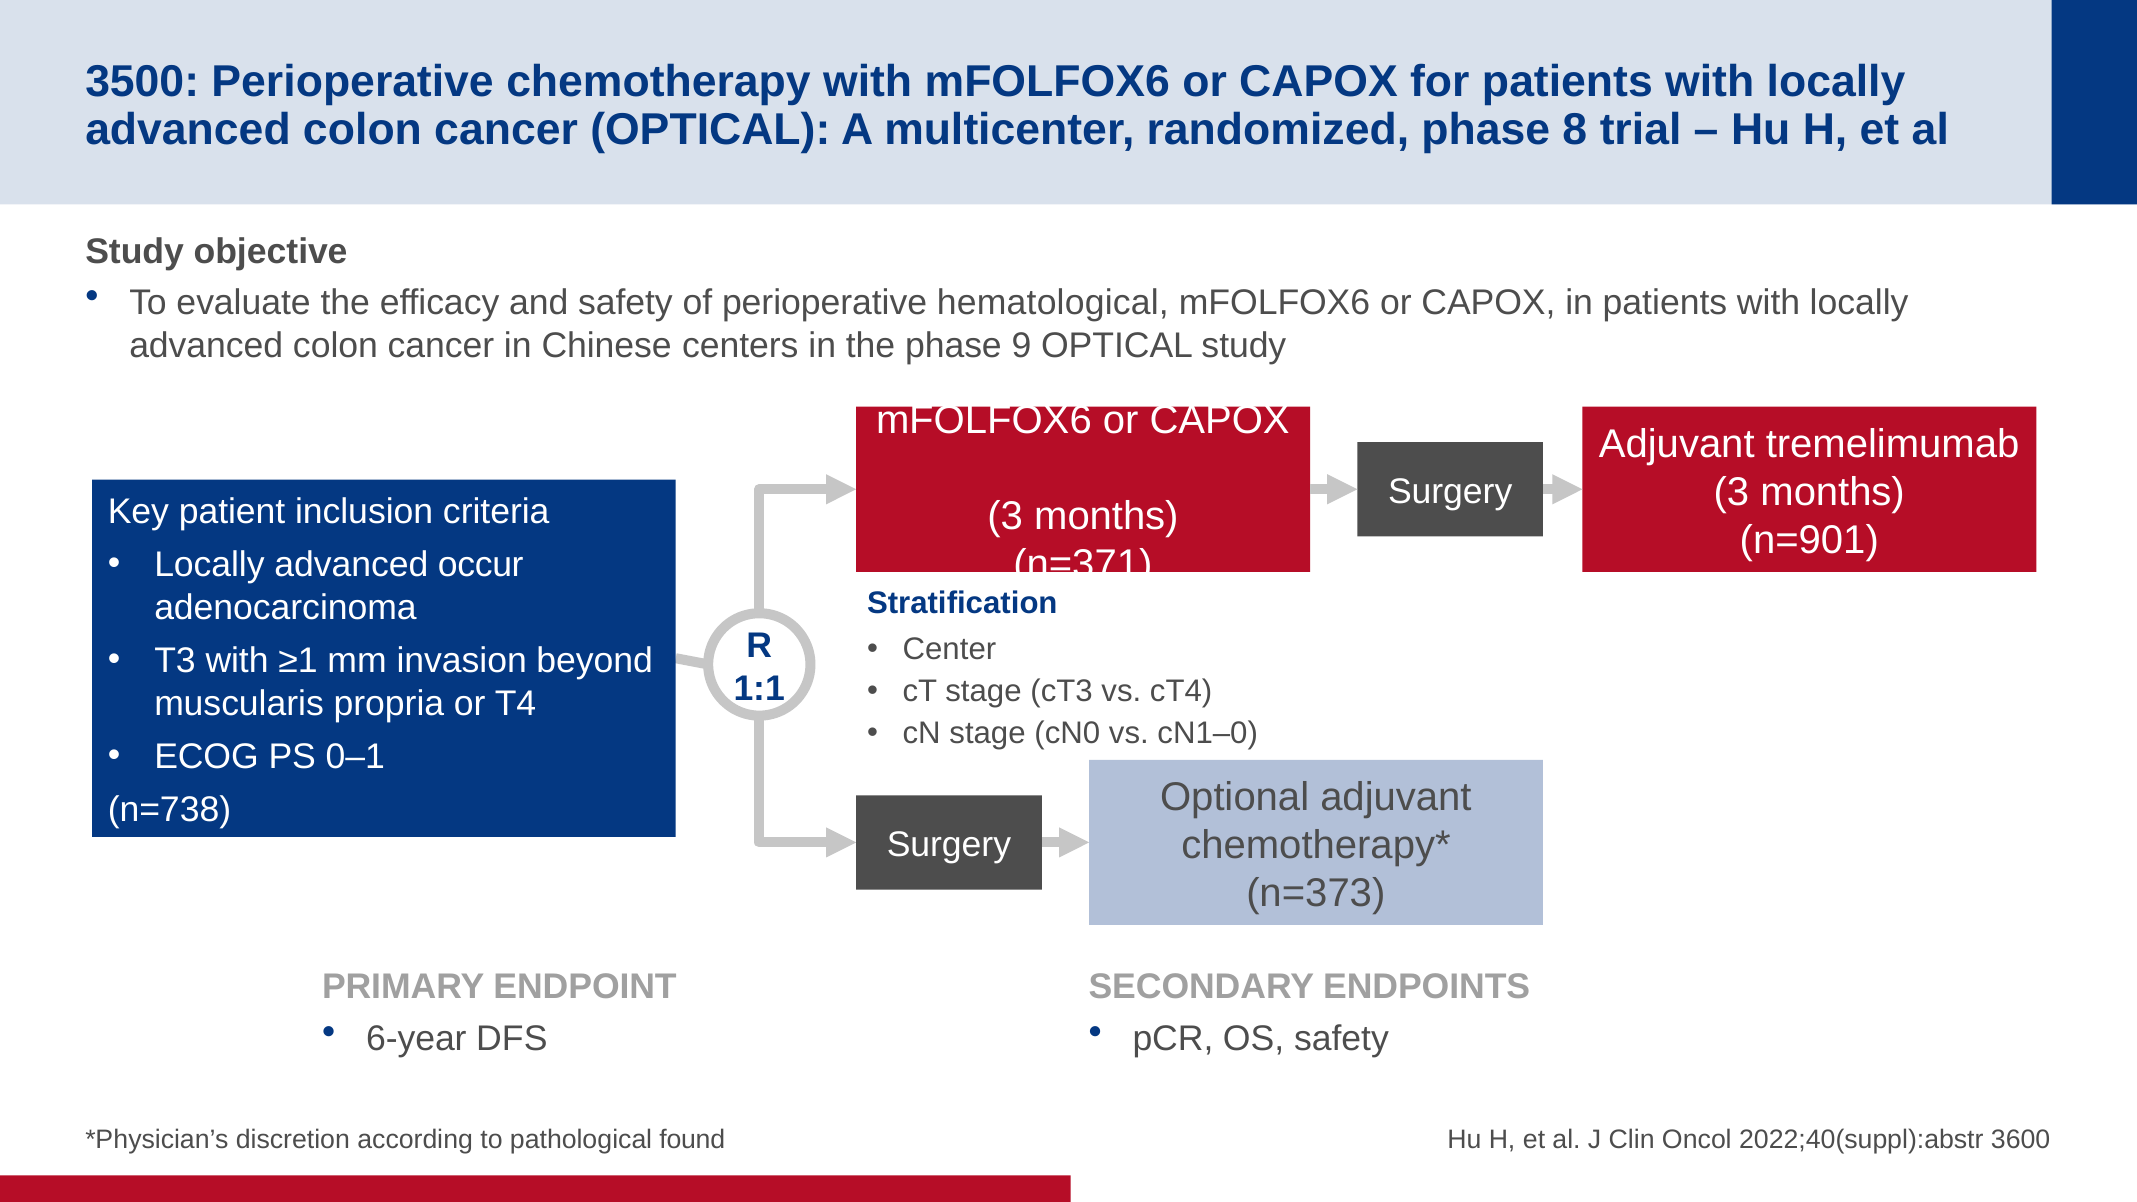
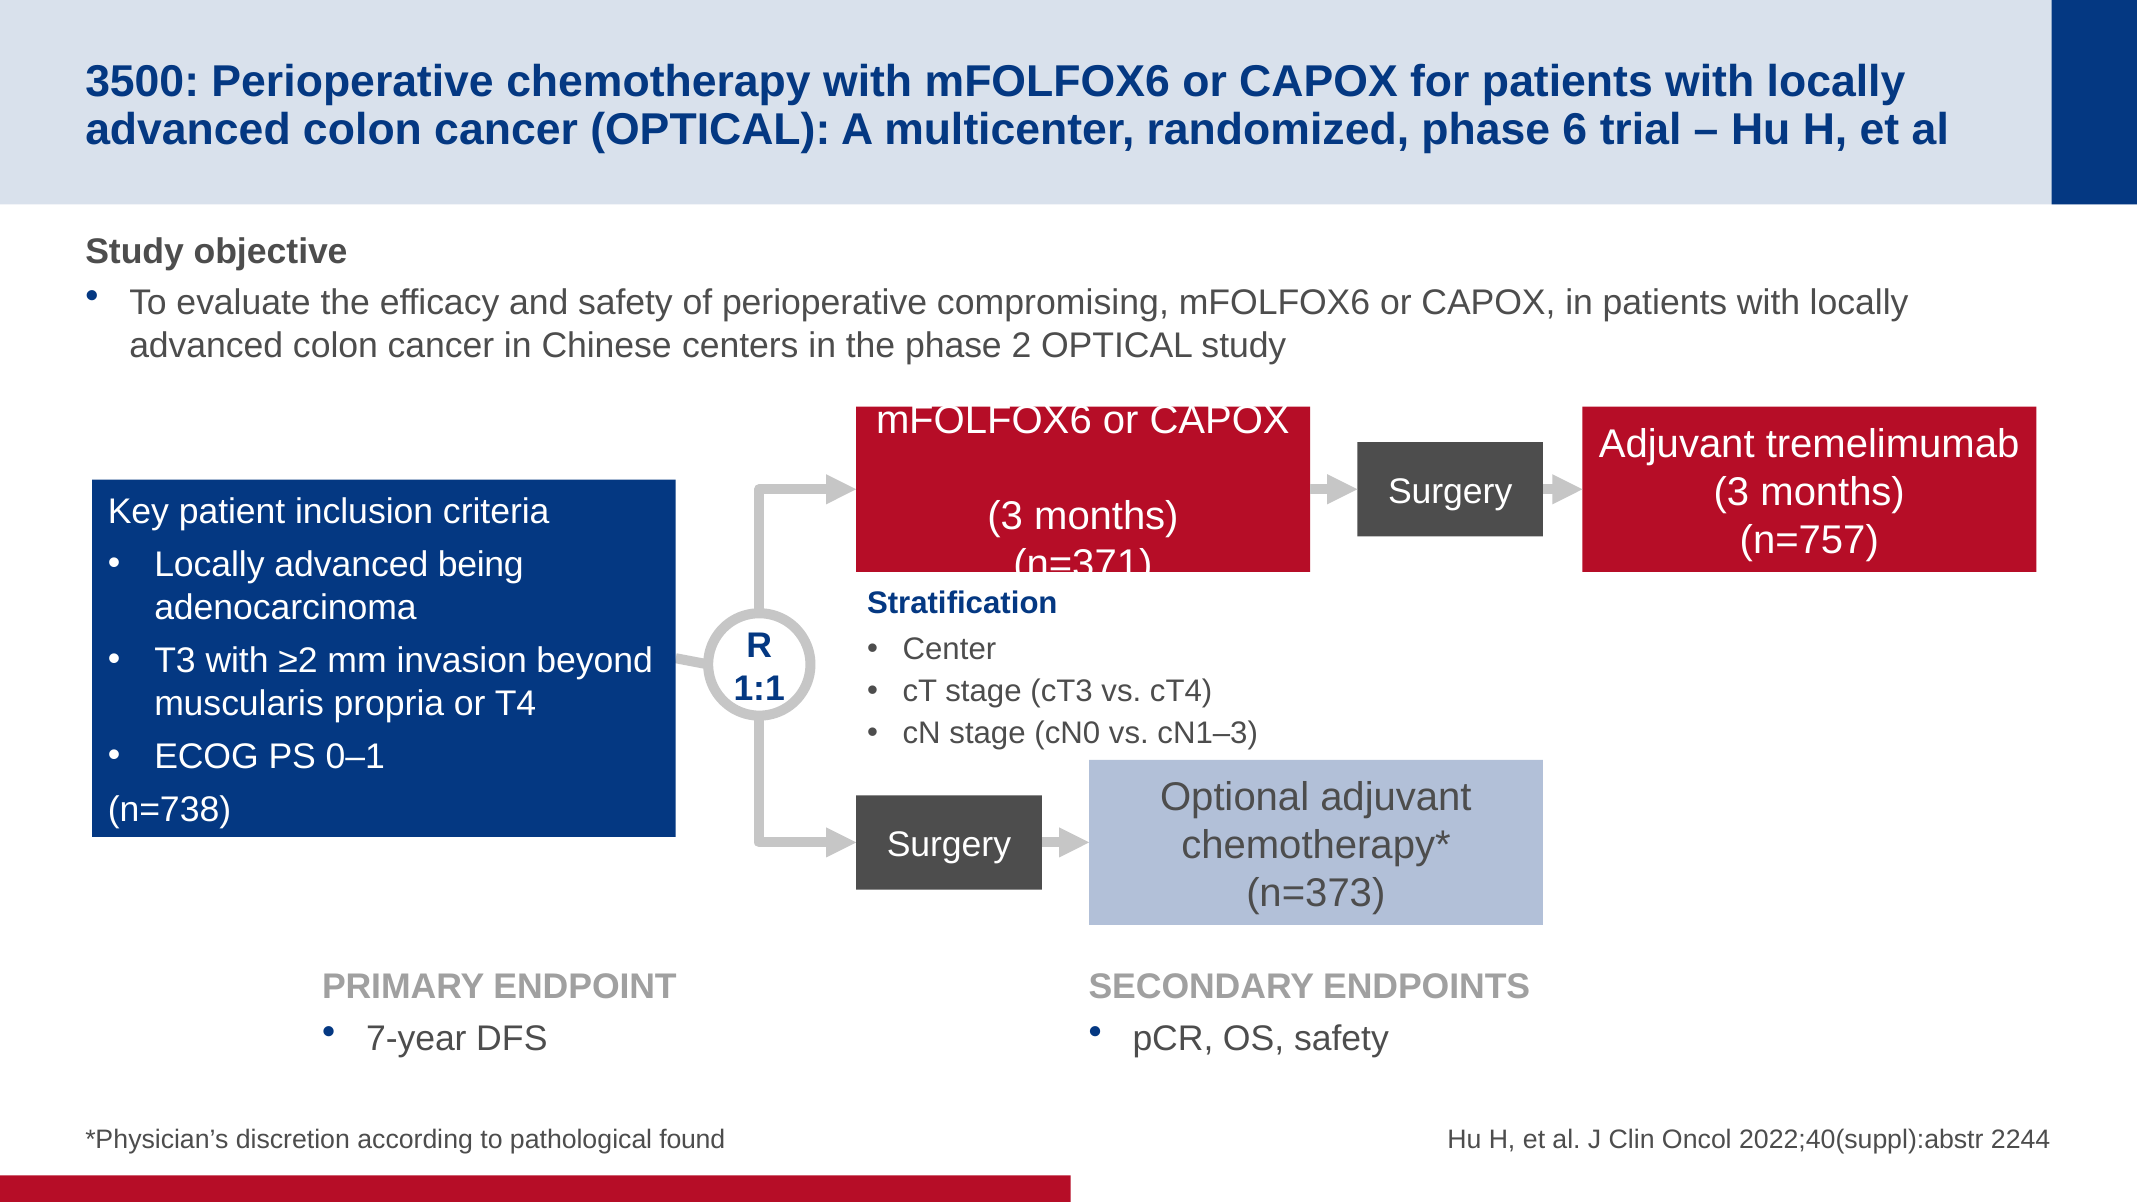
8: 8 -> 6 (1575, 130)
hematological: hematological -> compromising (1053, 303)
9: 9 -> 2 (1021, 346)
n=901: n=901 -> n=757 (1809, 540)
occur: occur -> being (481, 565)
≥1: ≥1 -> ≥2 (298, 661)
cN1–0: cN1–0 -> cN1–3 (1208, 733)
6-year: 6-year -> 7-year (416, 1039)
3600: 3600 -> 2244 (2021, 1140)
